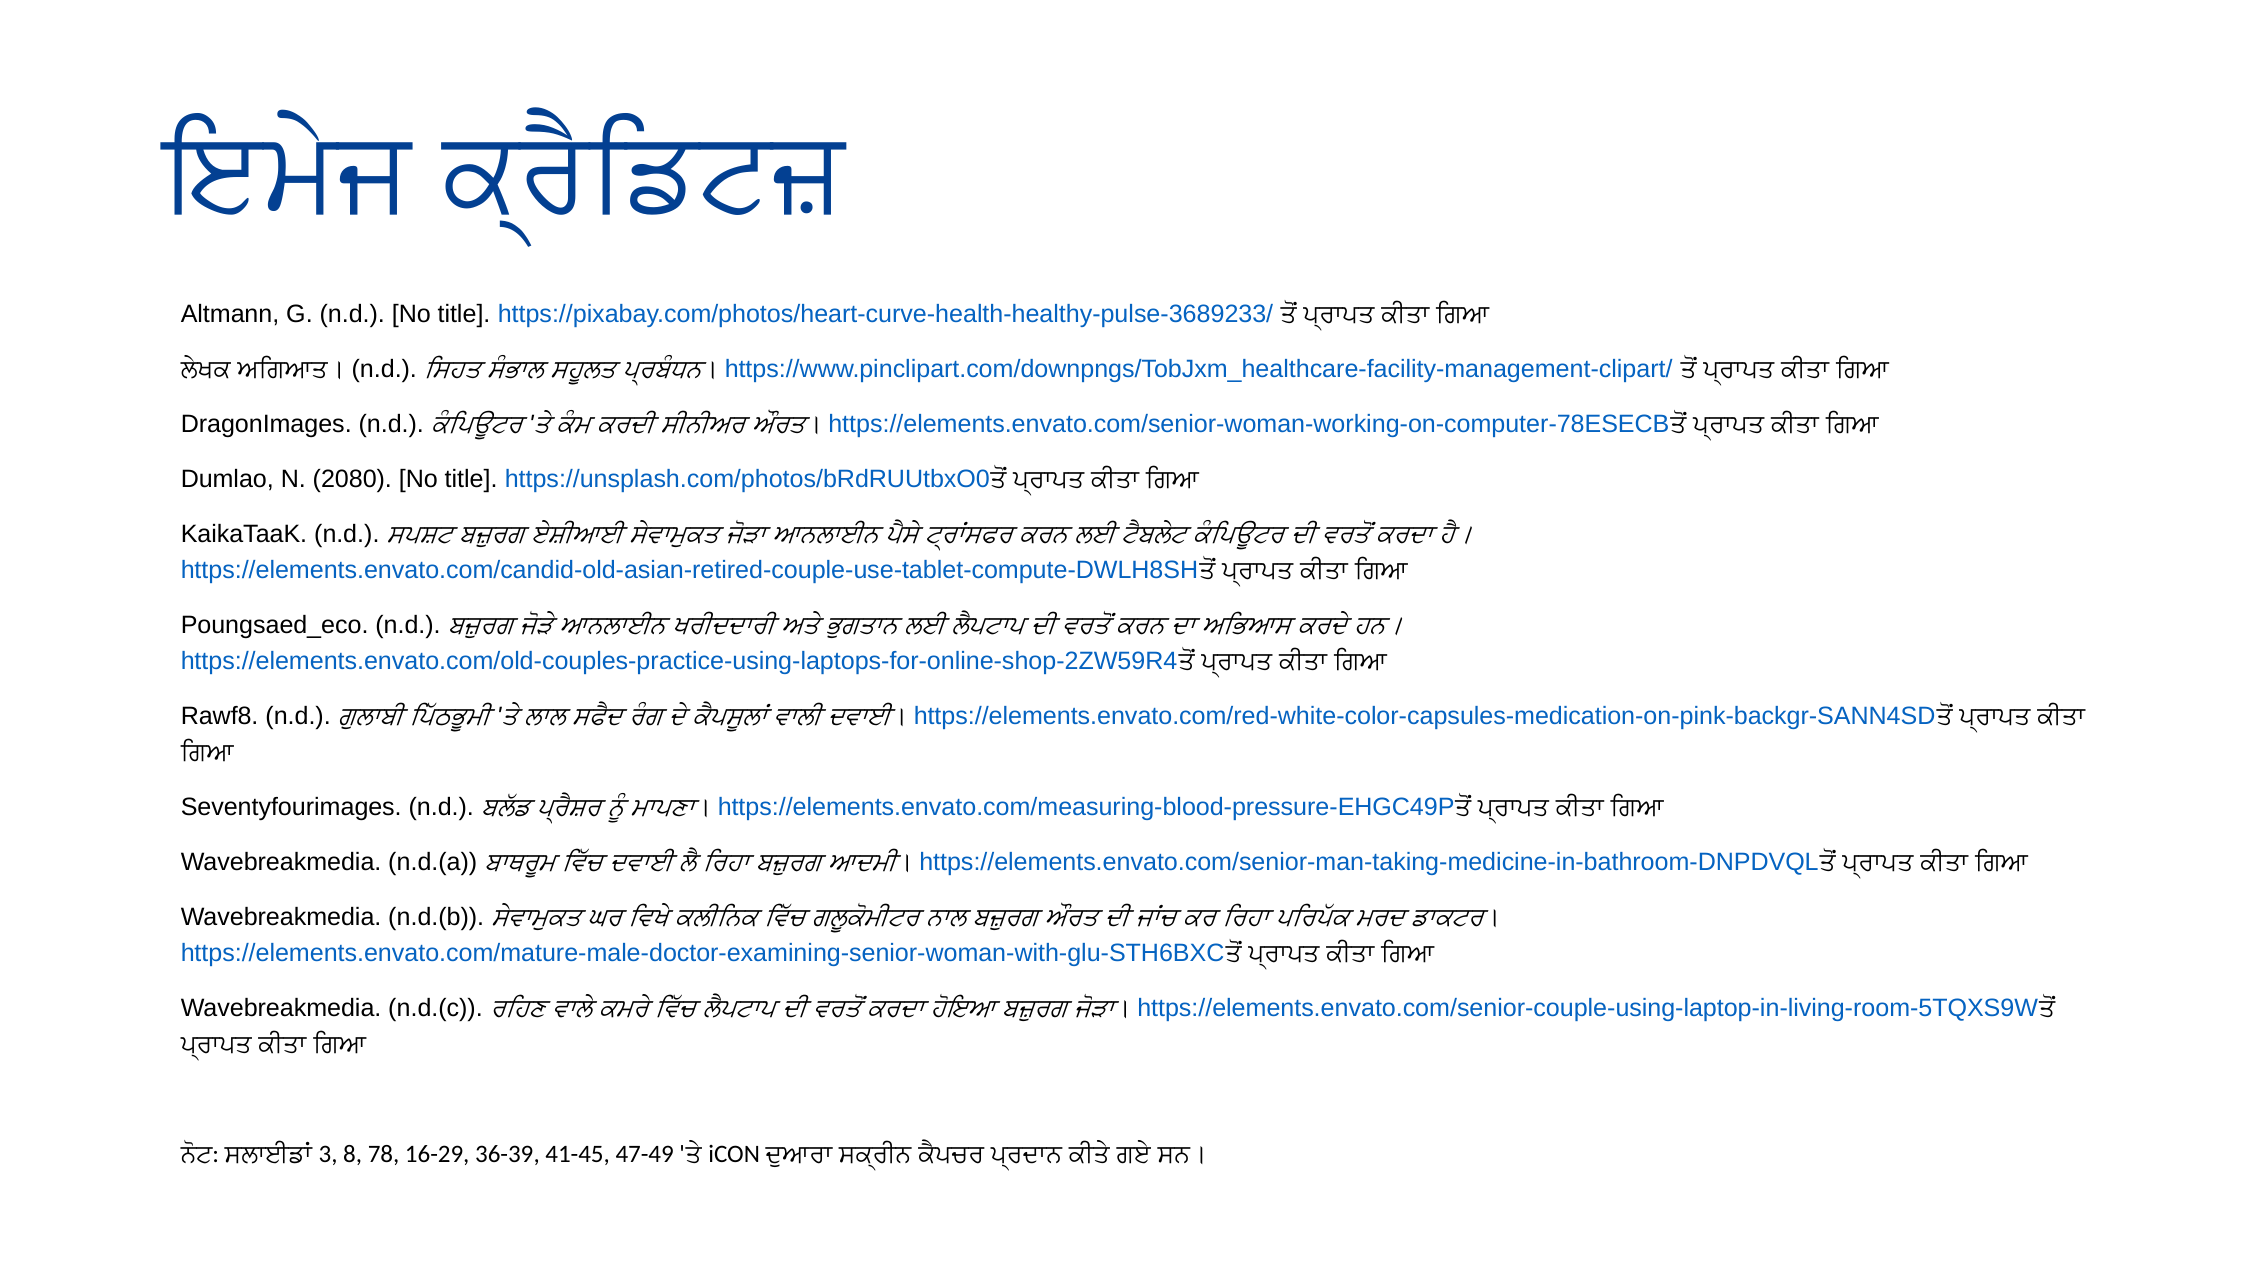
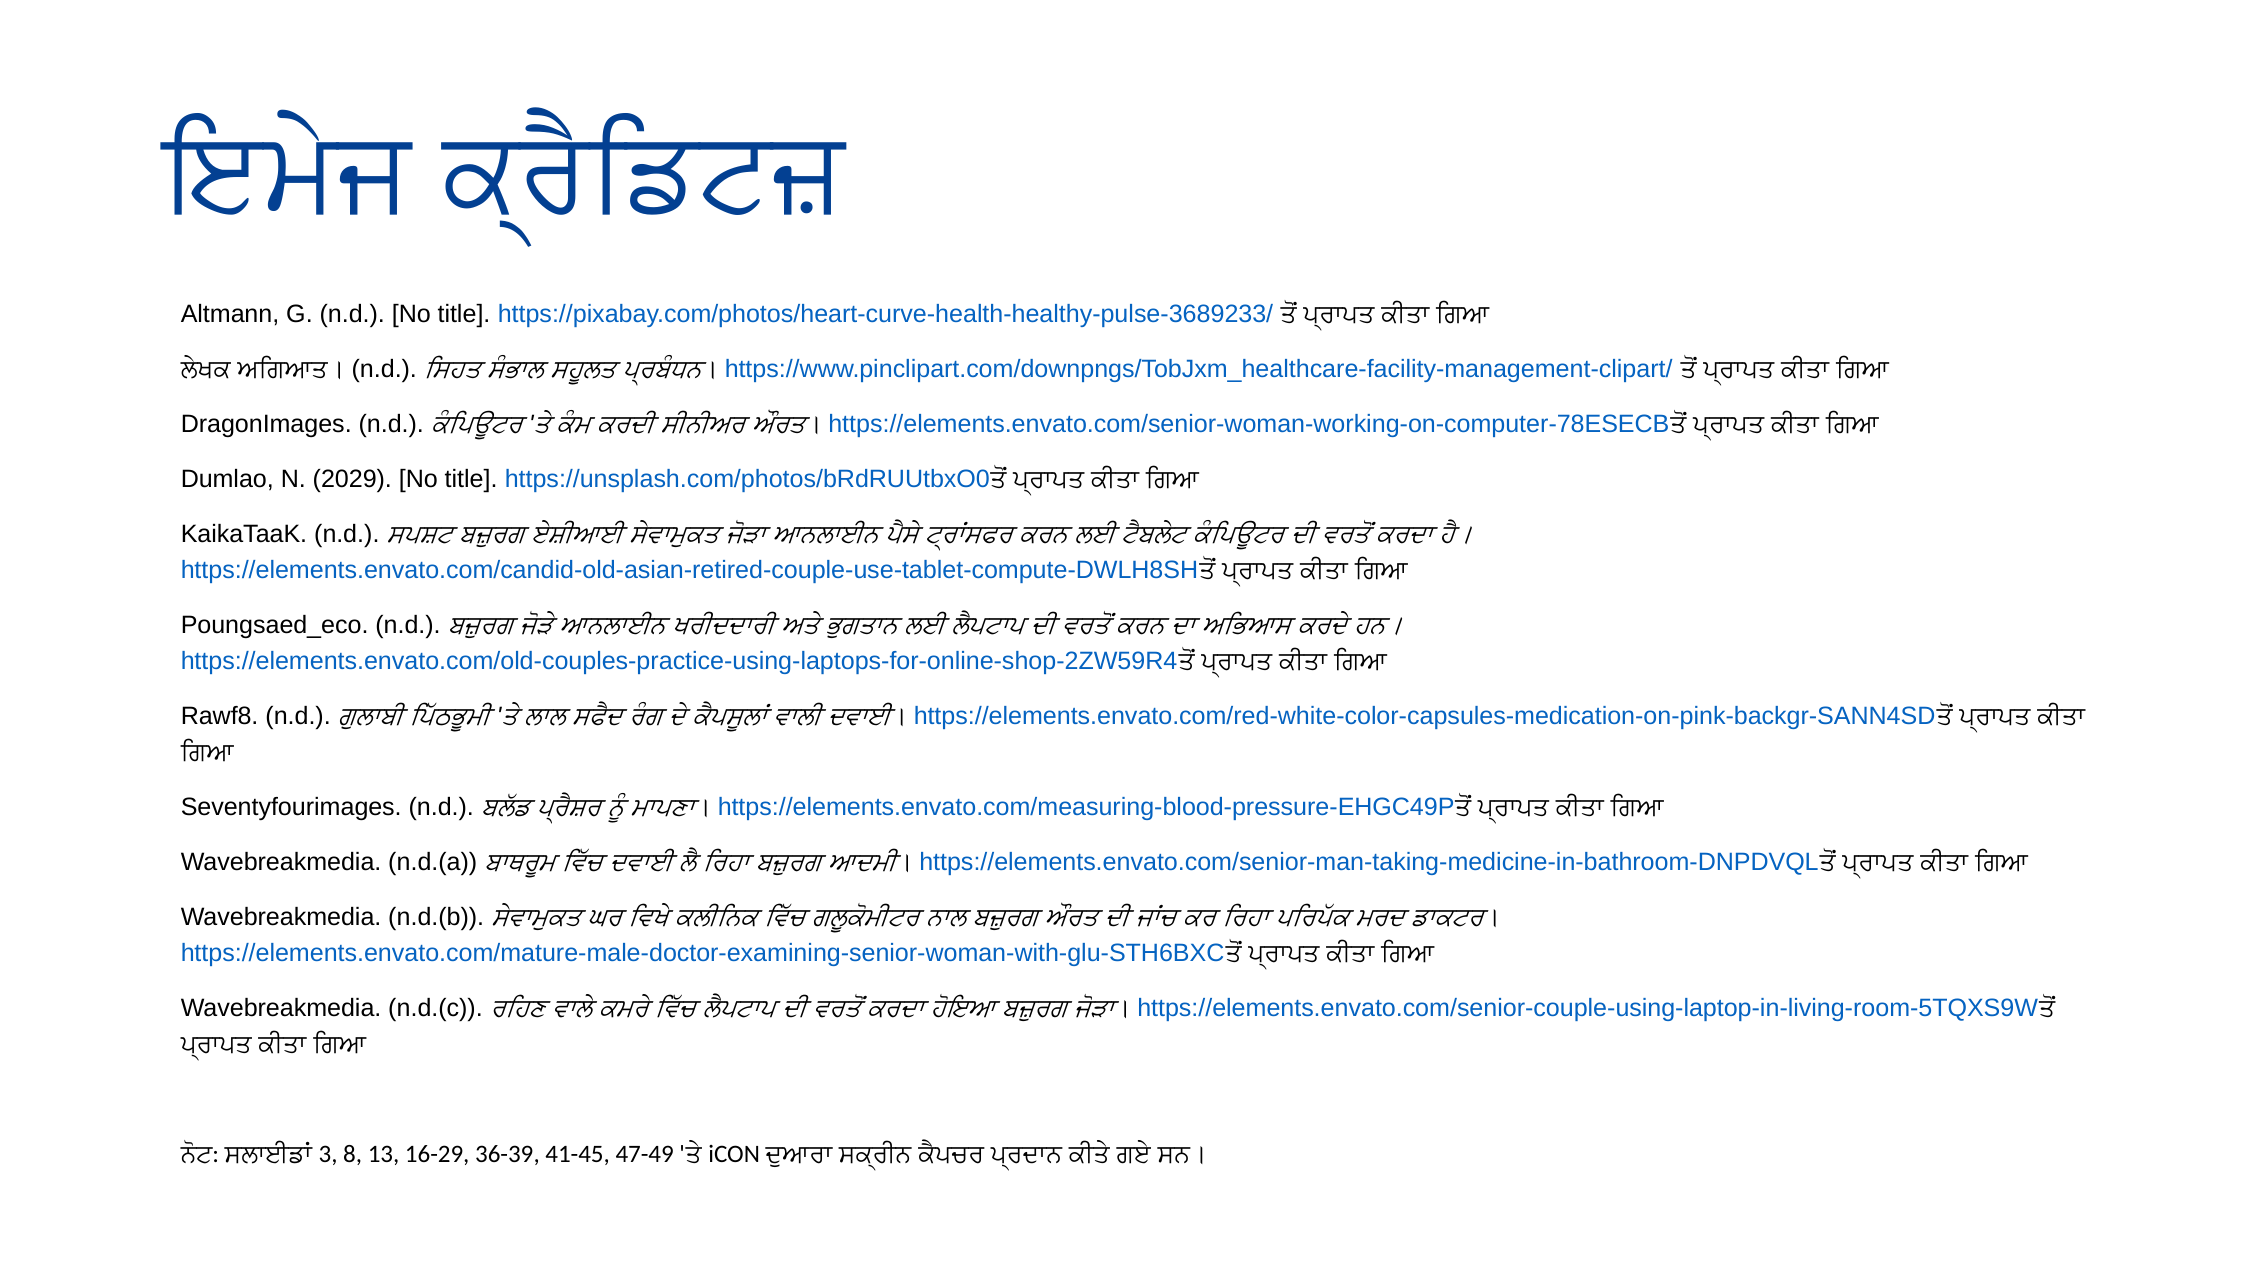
2080: 2080 -> 2029 (352, 479)
78: 78 -> 13 (384, 1154)
